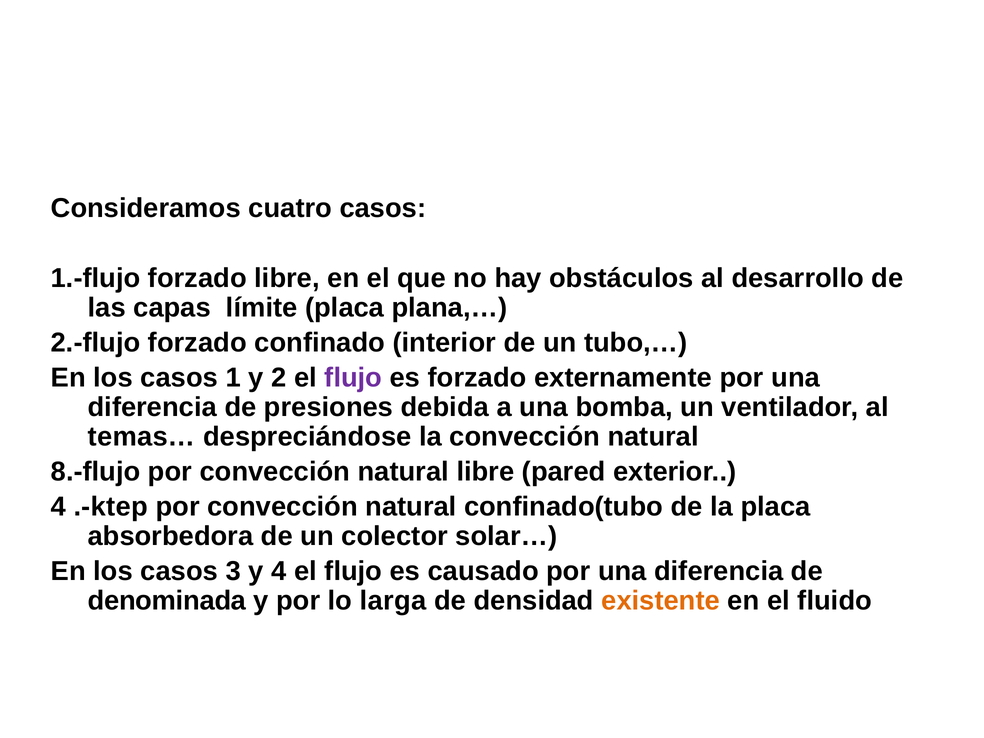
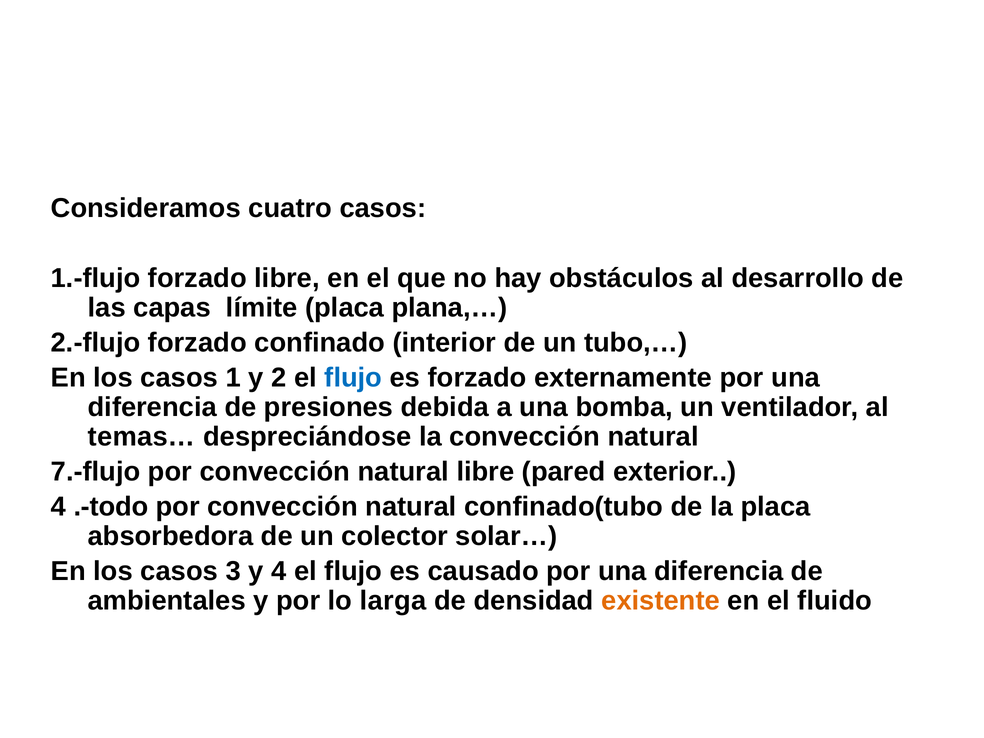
flujo colour: purple -> blue (353, 378)
8.-flujo: 8.-flujo -> 7.-flujo (96, 472)
.-ktep: .-ktep -> .-todo (111, 507)
denominada: denominada -> ambientales (167, 601)
